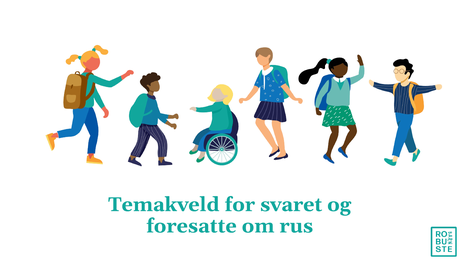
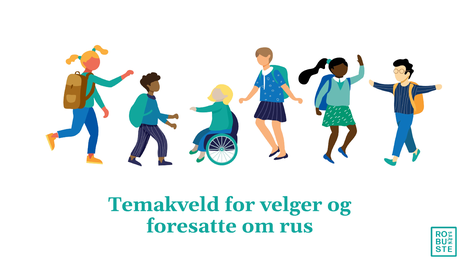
svaret: svaret -> velger (291, 204)
